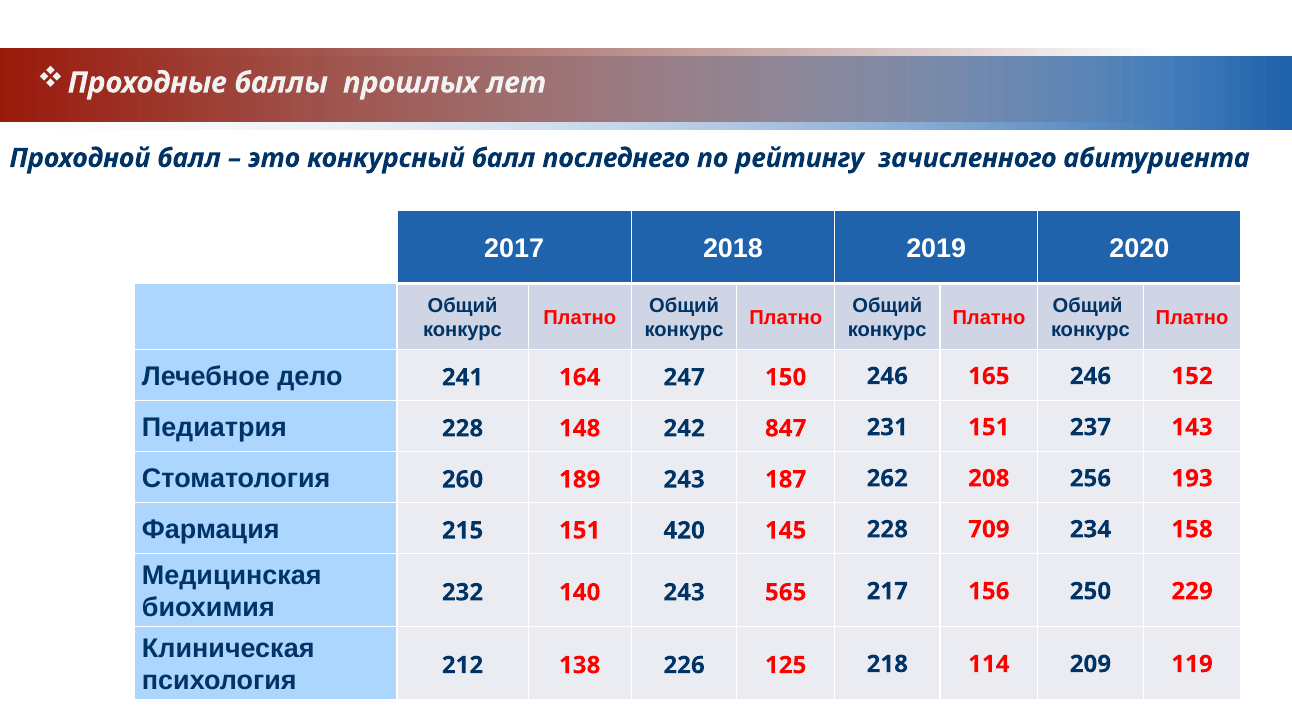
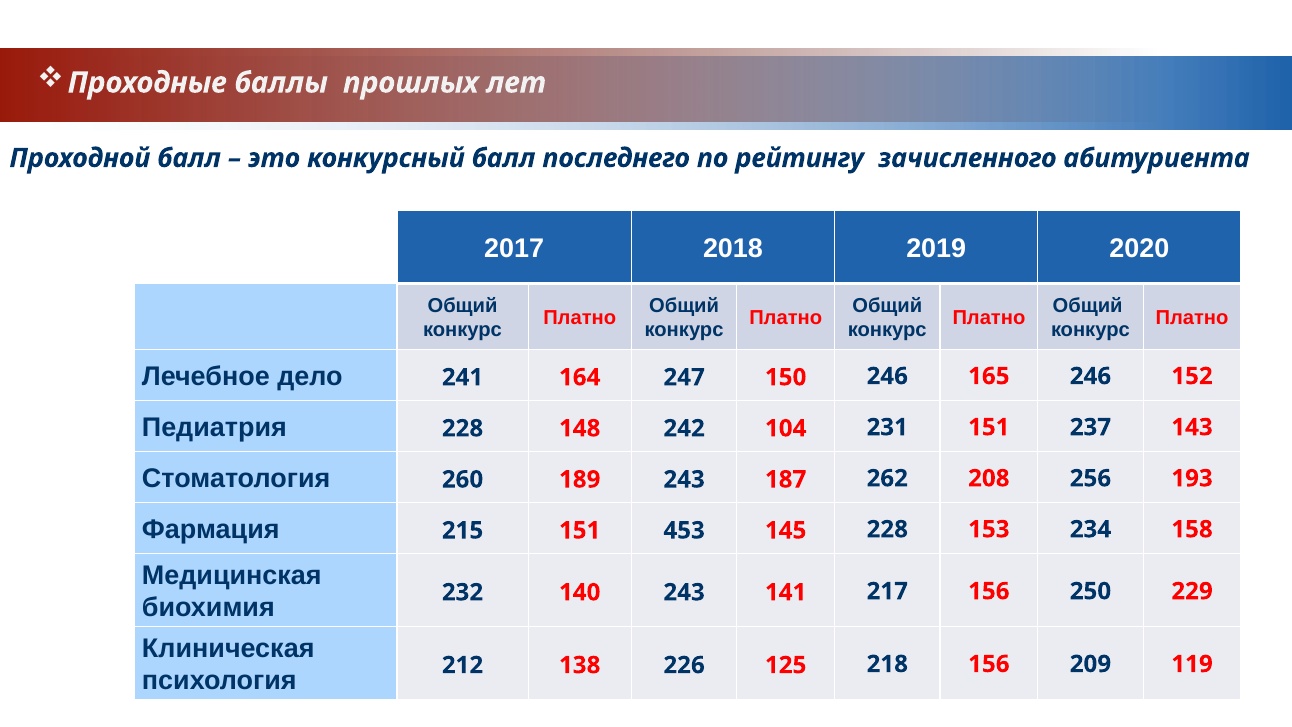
847: 847 -> 104 (786, 428)
420: 420 -> 453 (684, 530)
709: 709 -> 153 (989, 529)
565: 565 -> 141 (786, 592)
218 114: 114 -> 156 (989, 664)
